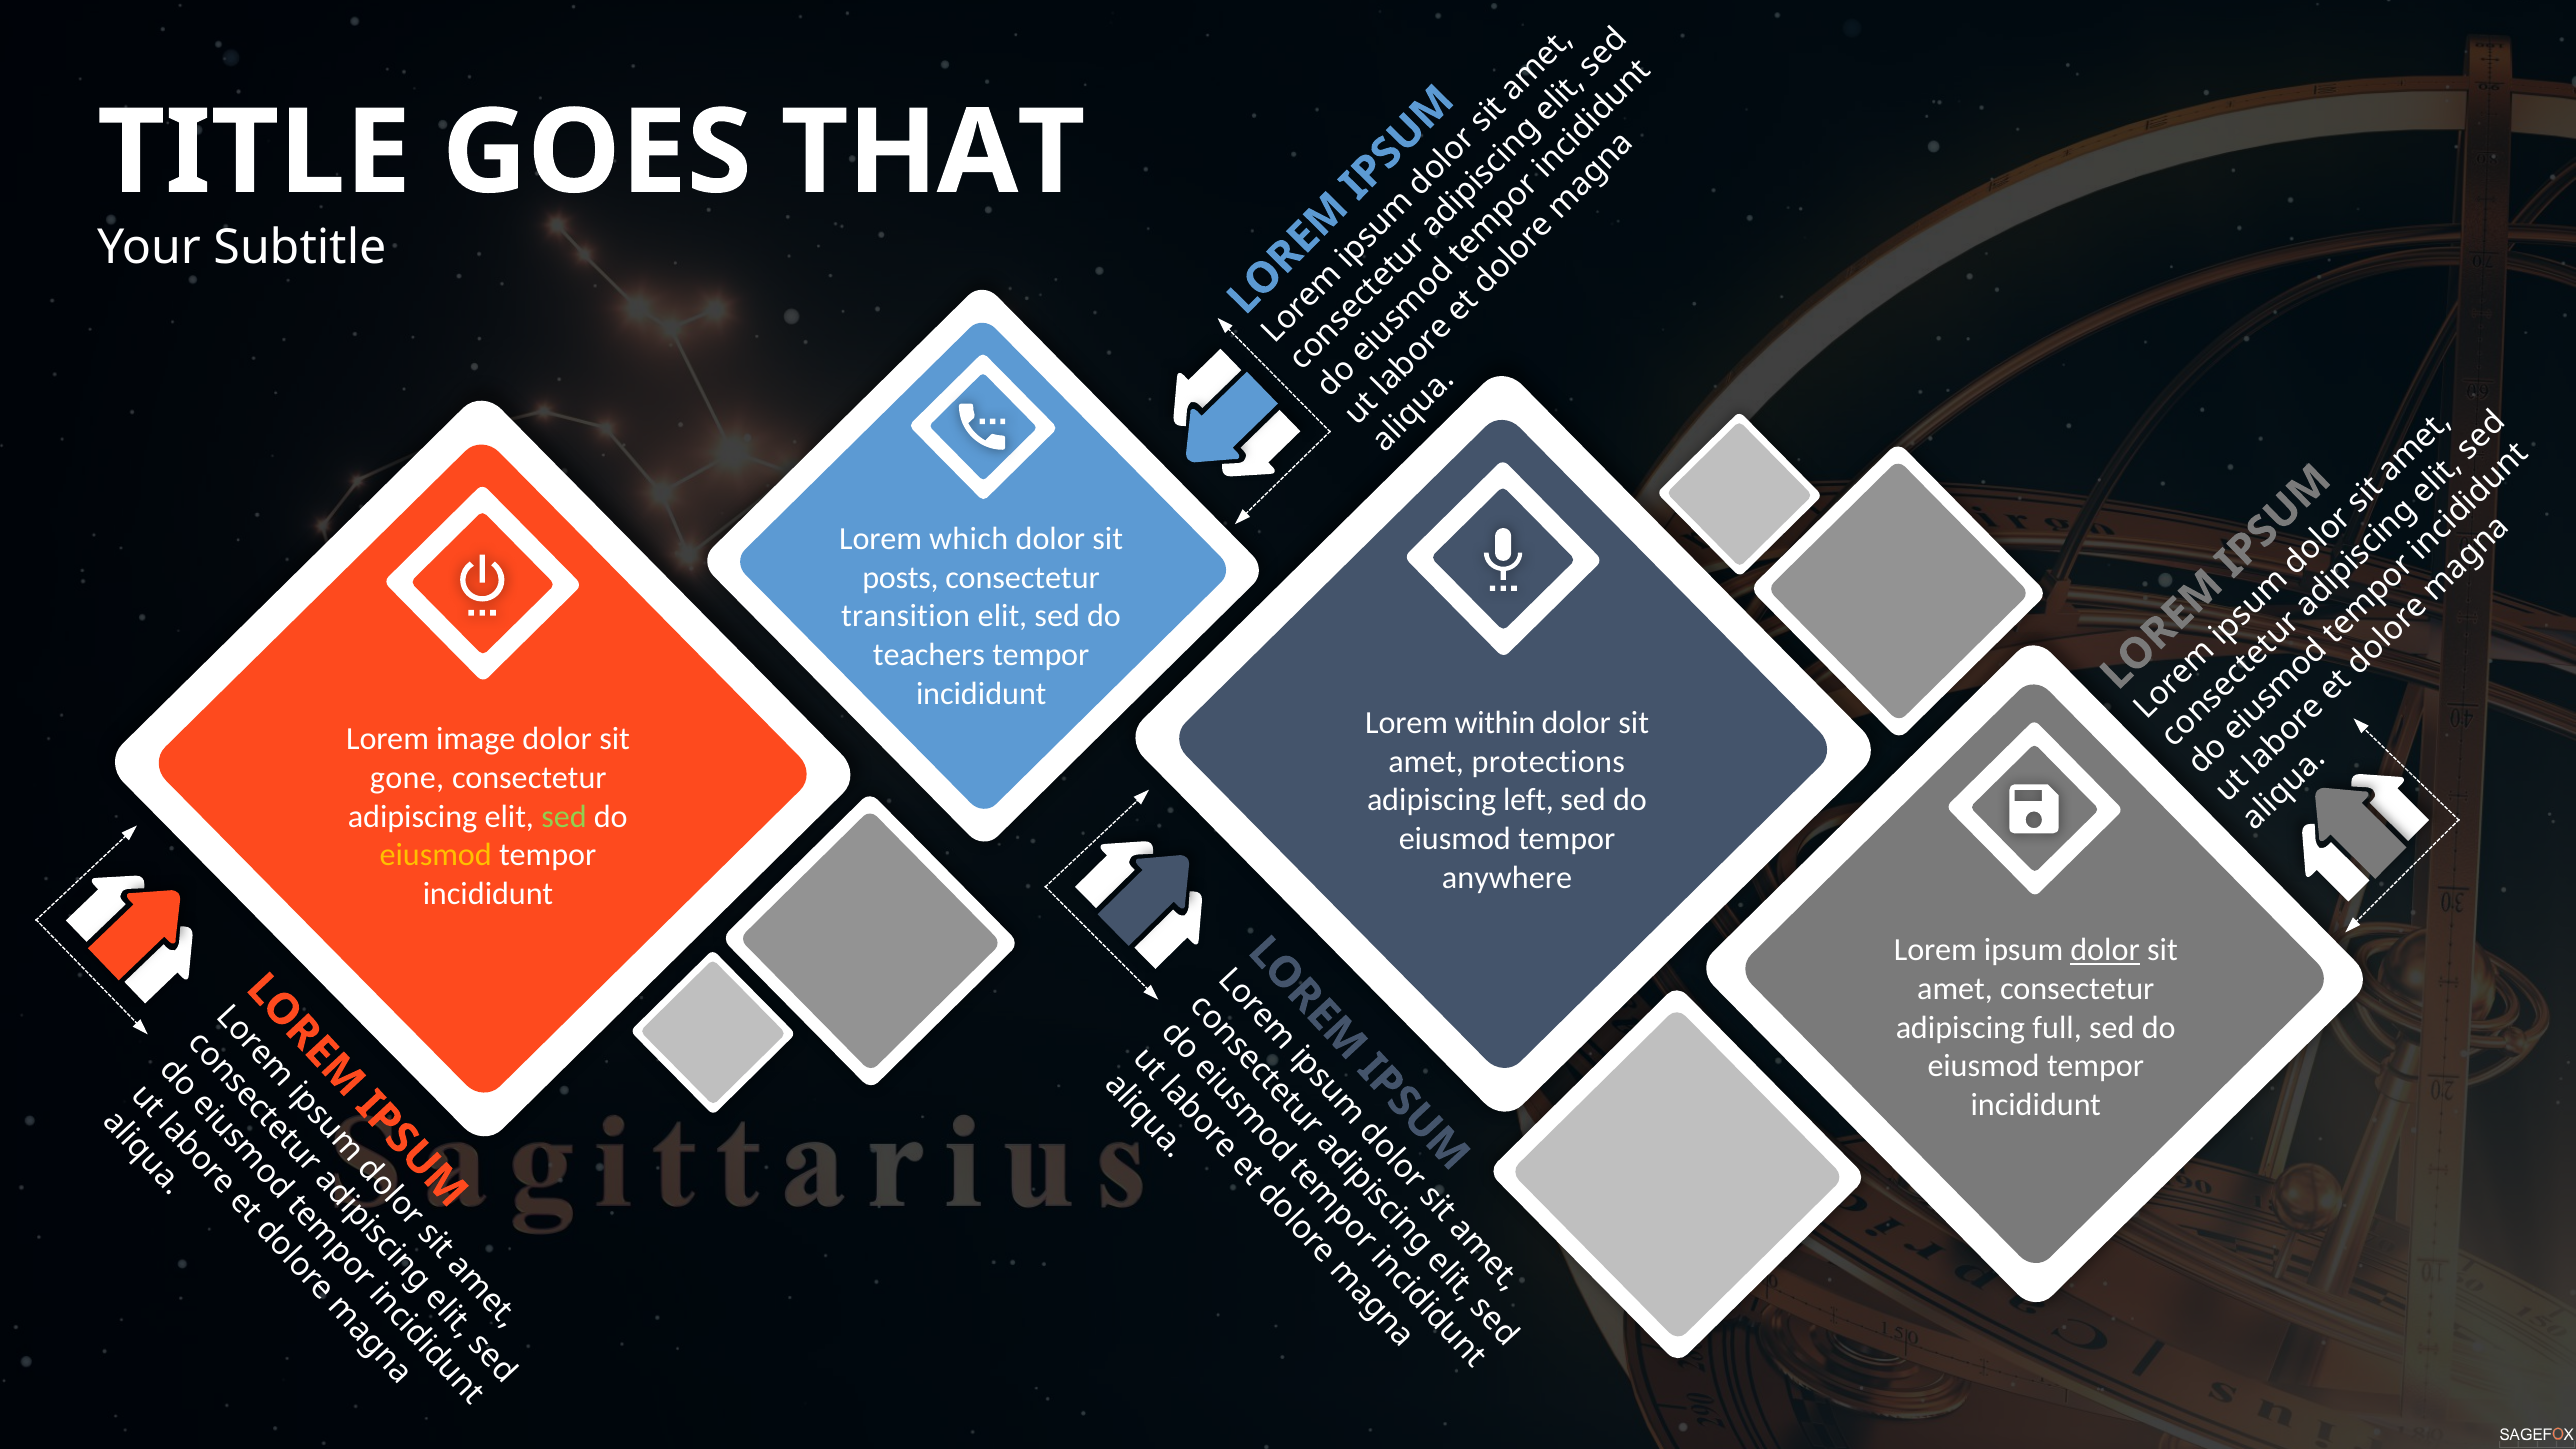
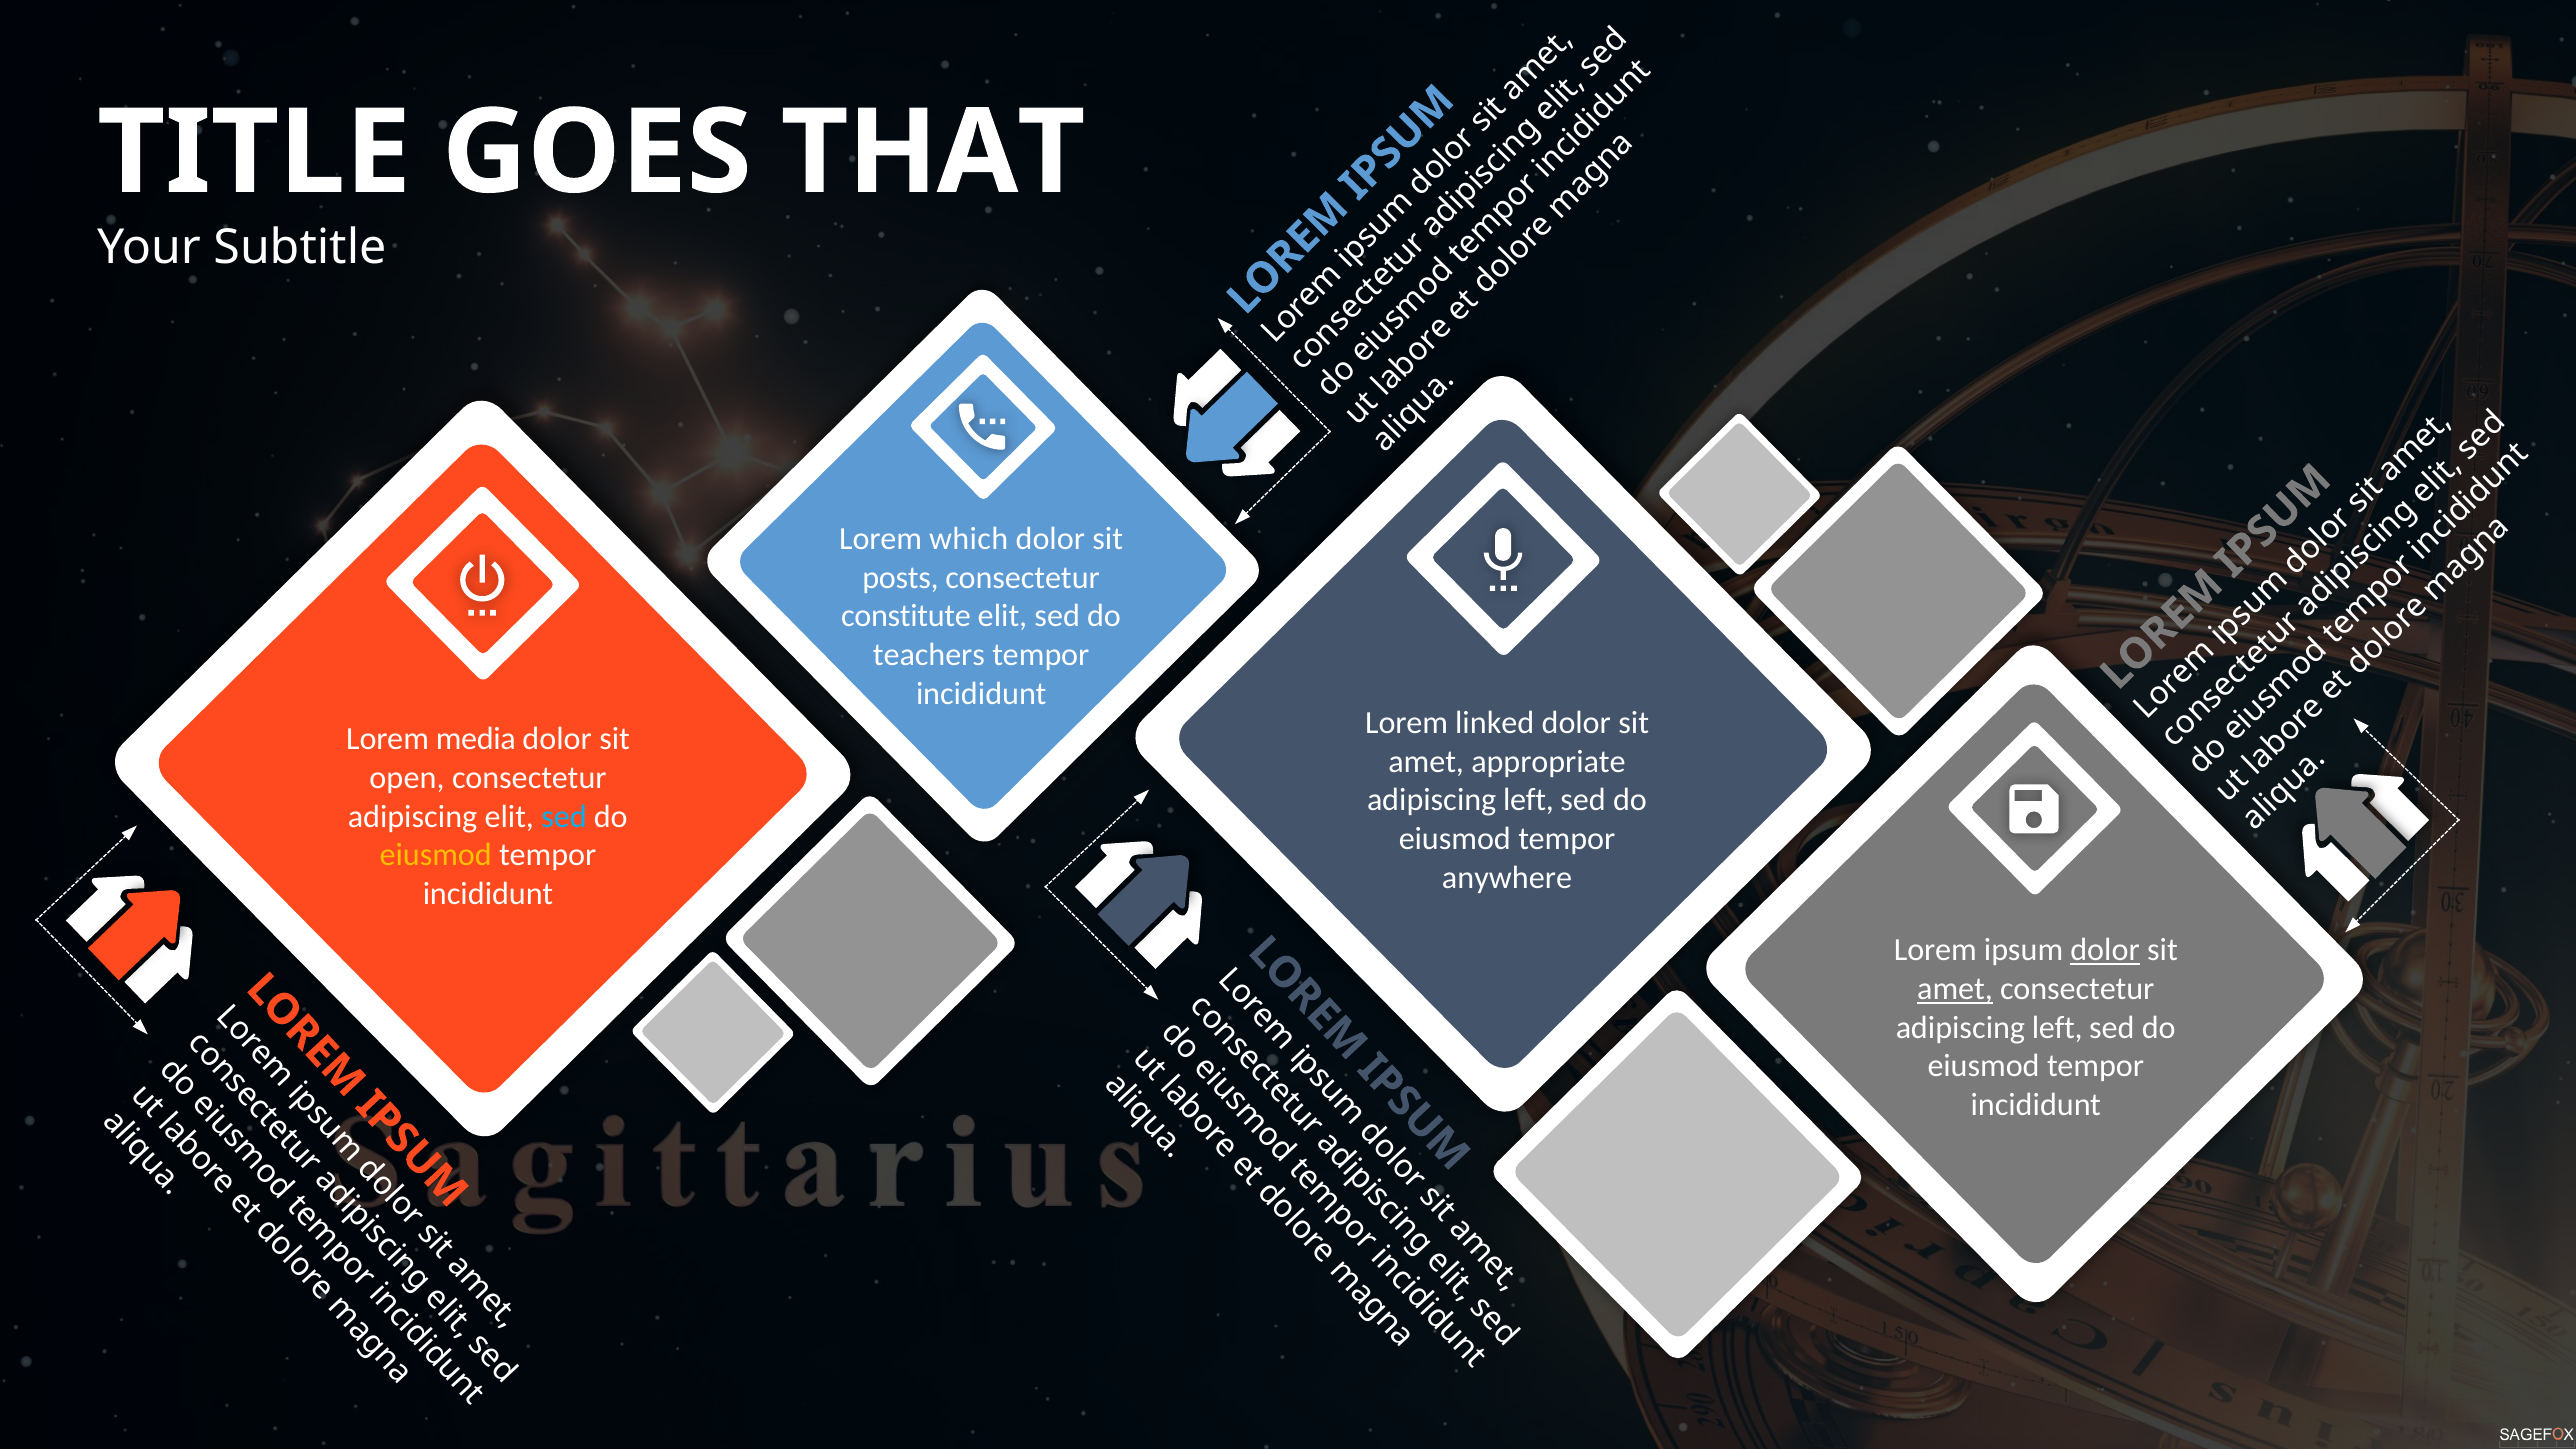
transition: transition -> constitute (906, 616)
within: within -> linked (1495, 723)
image: image -> media (476, 739)
protections: protections -> appropriate (1548, 762)
gone: gone -> open (407, 778)
sed colour: light green -> light blue (564, 816)
amet underline: none -> present (1955, 989)
full: full -> left (2057, 1028)
